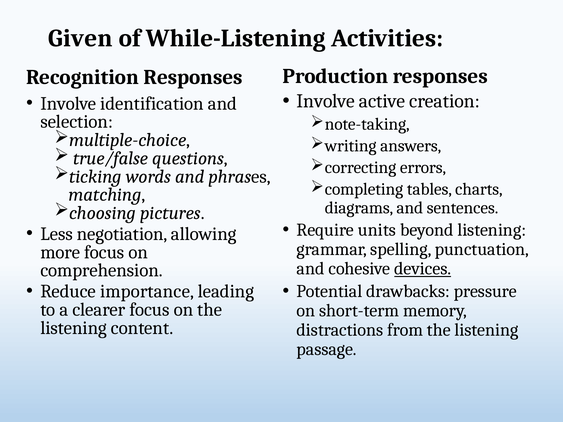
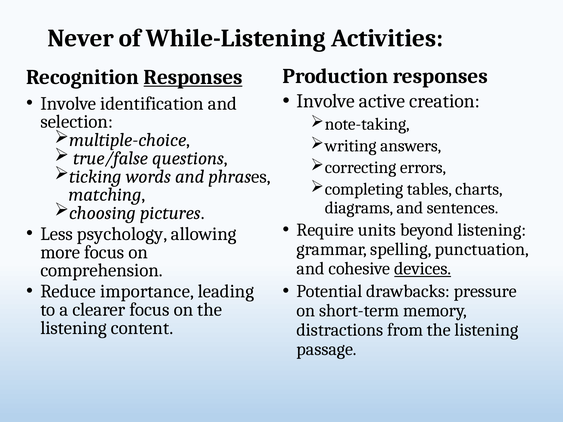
Given: Given -> Never (81, 38)
Responses underline: none -> present (193, 77)
negotiation: negotiation -> psychology (122, 234)
